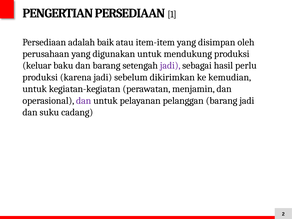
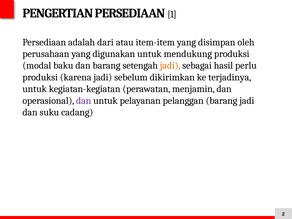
baik: baik -> dari (105, 42)
keluar: keluar -> modal (37, 66)
jadi colour: purple -> orange (170, 66)
kemudian: kemudian -> terjadinya (230, 77)
